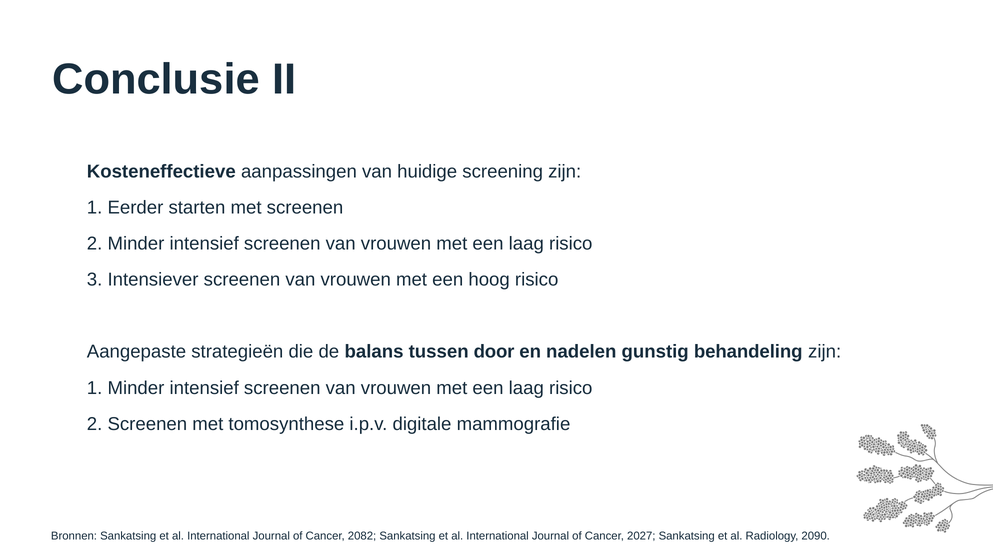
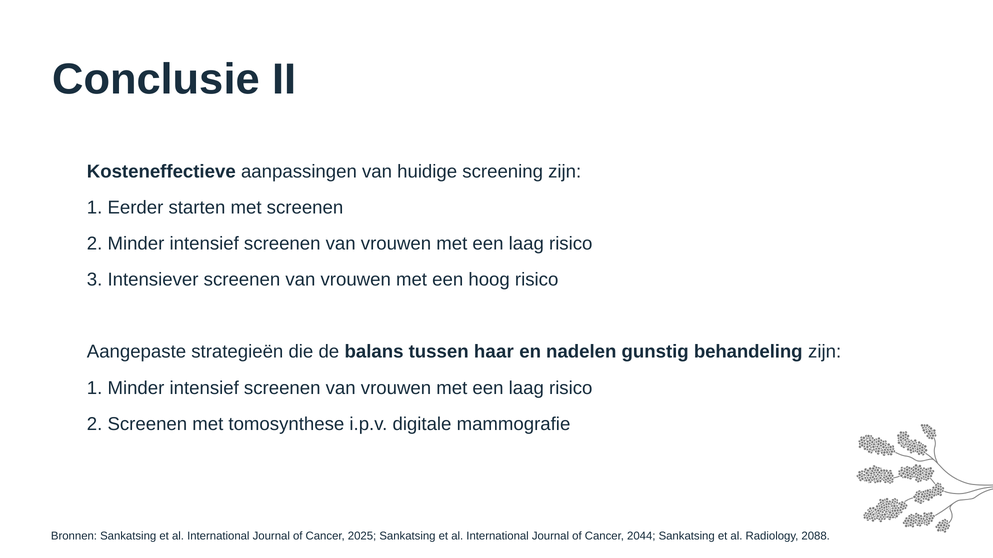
door: door -> haar (494, 352)
2082: 2082 -> 2025 (362, 537)
2027: 2027 -> 2044 (641, 537)
2090: 2090 -> 2088 (816, 537)
